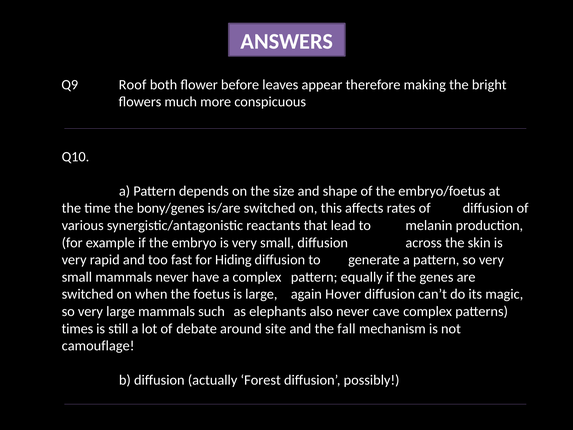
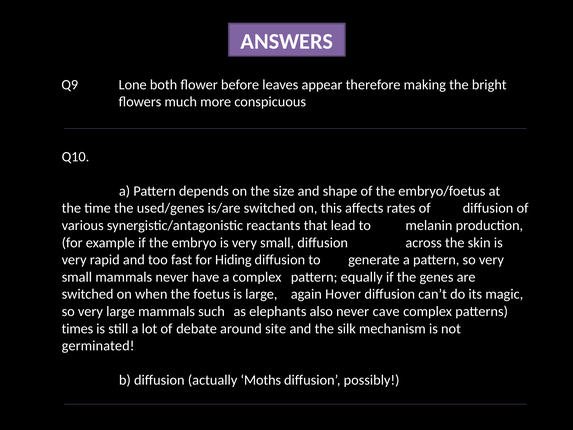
Roof: Roof -> Lone (133, 85)
bony/genes: bony/genes -> used/genes (171, 208)
fall: fall -> silk (347, 328)
camouflage: camouflage -> germinated (98, 346)
Forest: Forest -> Moths (261, 380)
